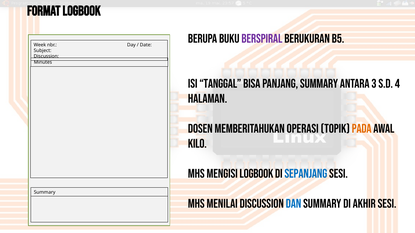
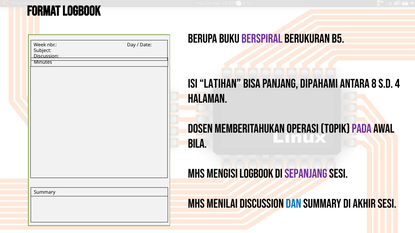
Tanggal: Tanggal -> Latihan (220, 84)
panjang summary: summary -> dipahami (319, 84)
3: 3 -> 8 (374, 84)
pada colour: orange -> purple (362, 129)
kilo: kilo -> bila (197, 144)
sepanjang colour: blue -> purple (306, 174)
